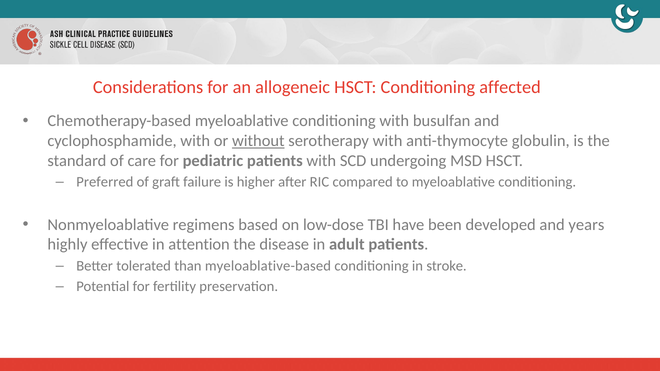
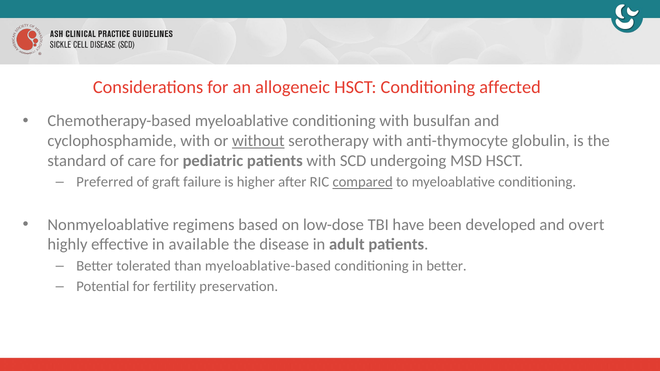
compared underline: none -> present (363, 182)
years: years -> overt (586, 225)
attention: attention -> available (199, 245)
in stroke: stroke -> better (446, 266)
